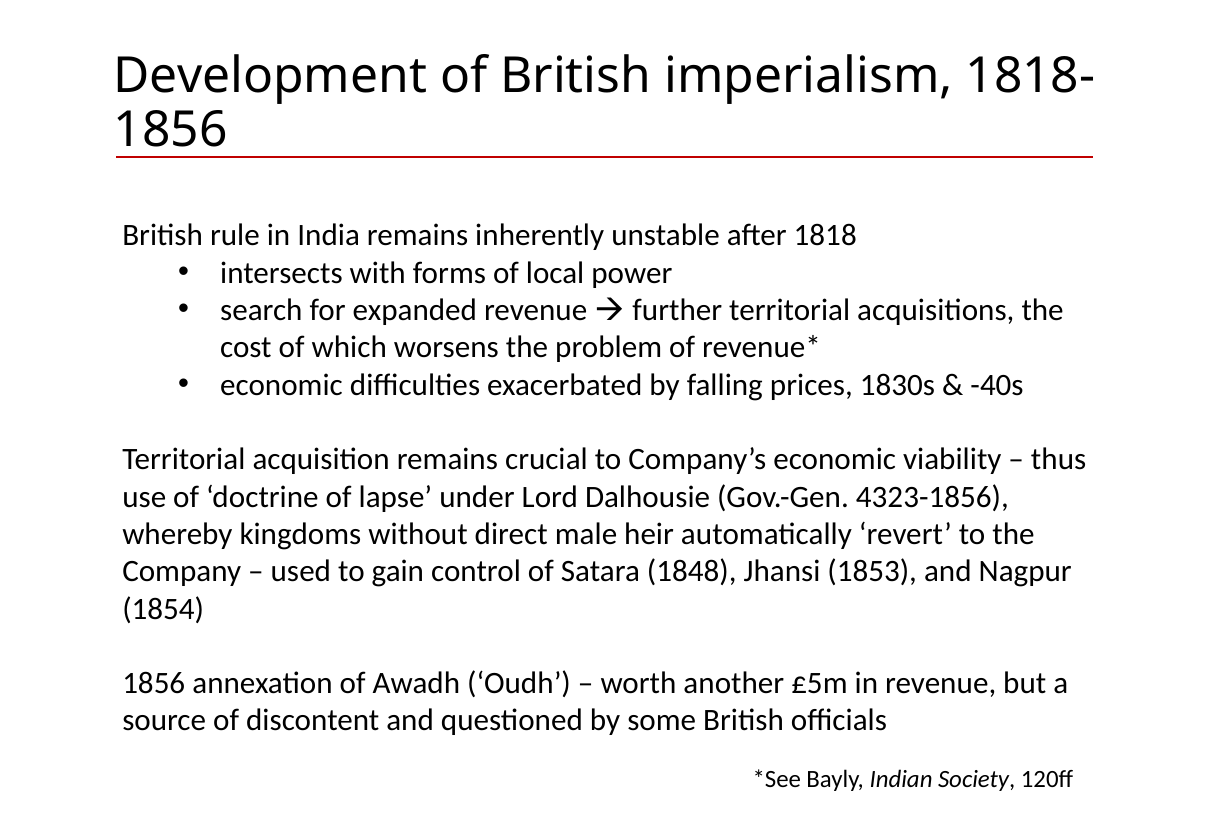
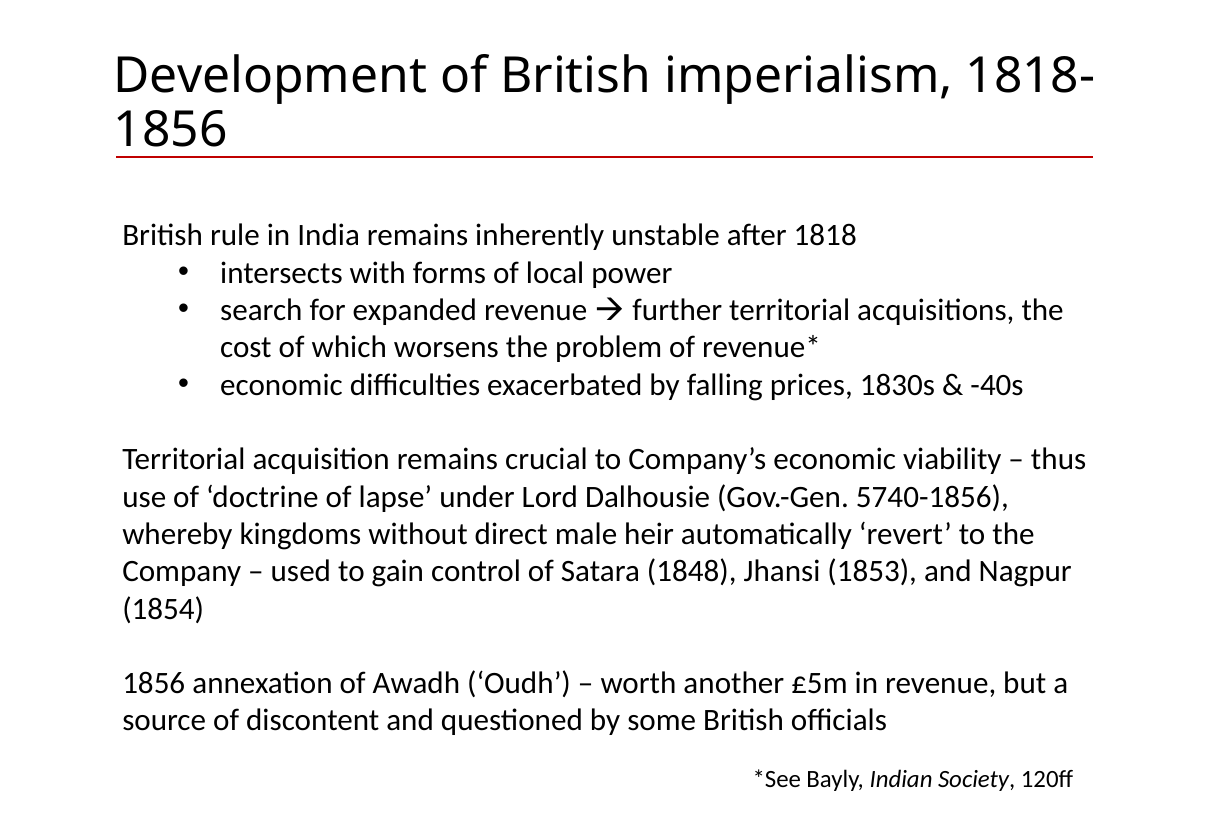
4323-1856: 4323-1856 -> 5740-1856 (932, 497)
